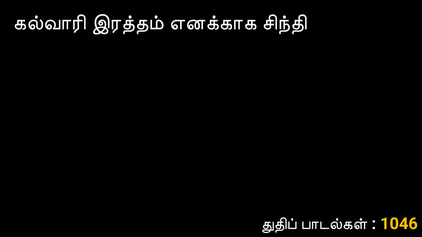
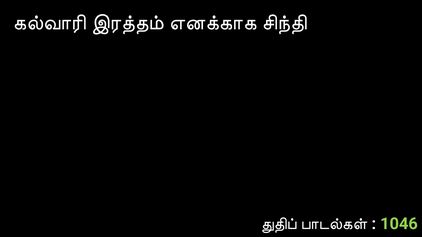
1046 colour: yellow -> light green (399, 224)
